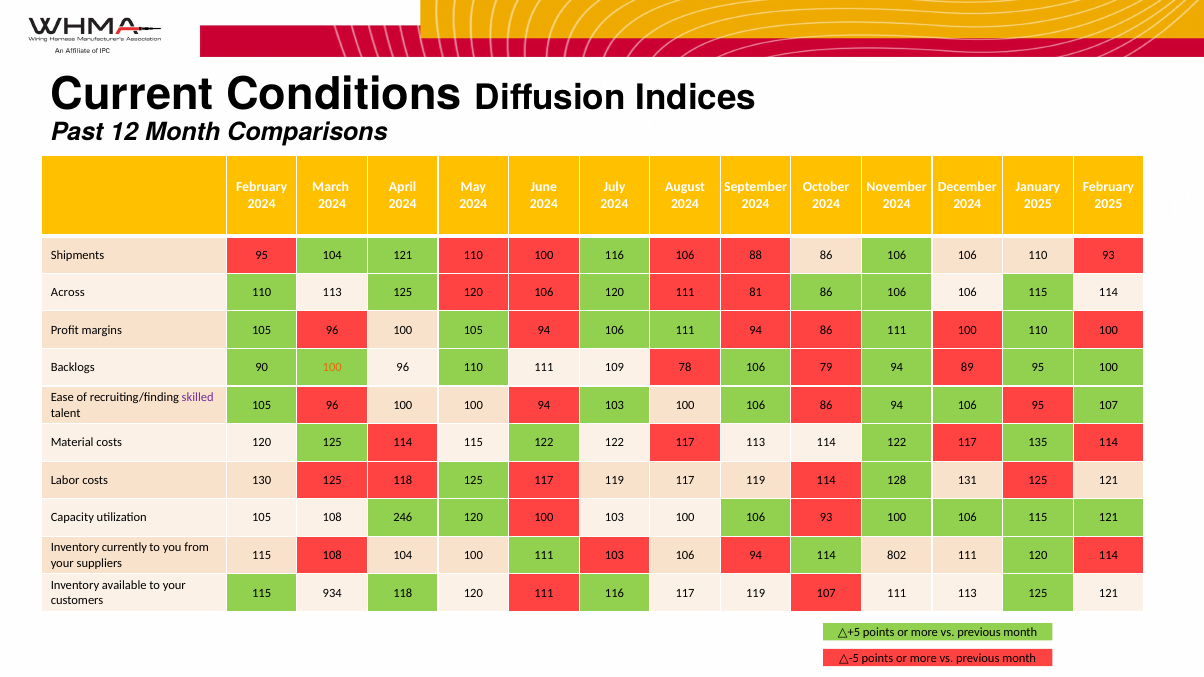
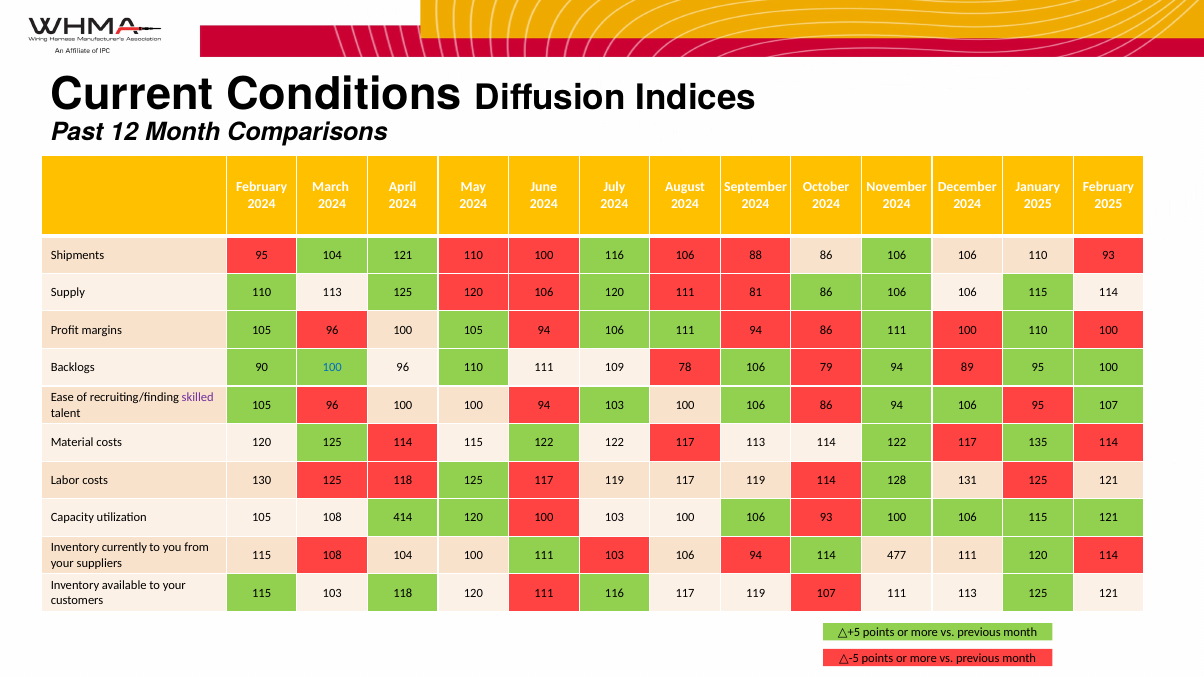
Across: Across -> Supply (68, 293)
100 colour: orange -> blue (332, 368)
246: 246 -> 414 (403, 518)
802: 802 -> 477 (897, 556)
115 934: 934 -> 103 (332, 593)
